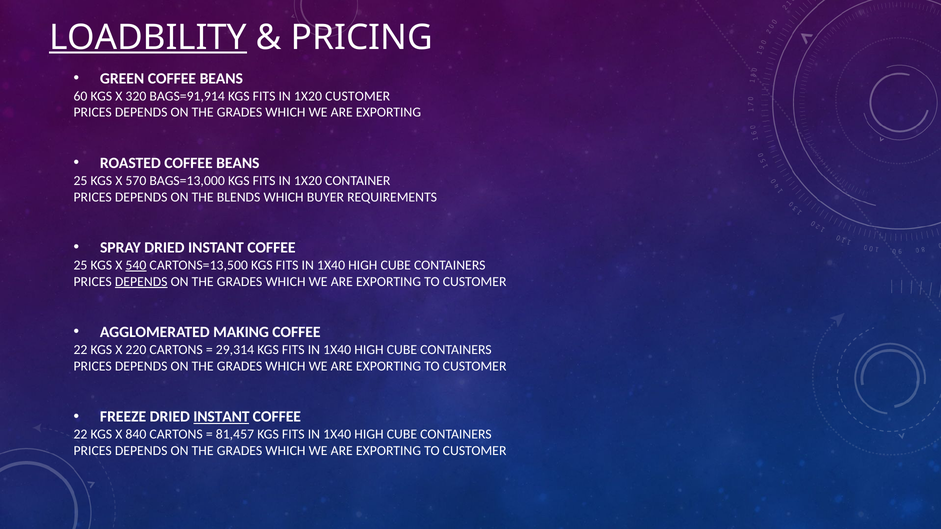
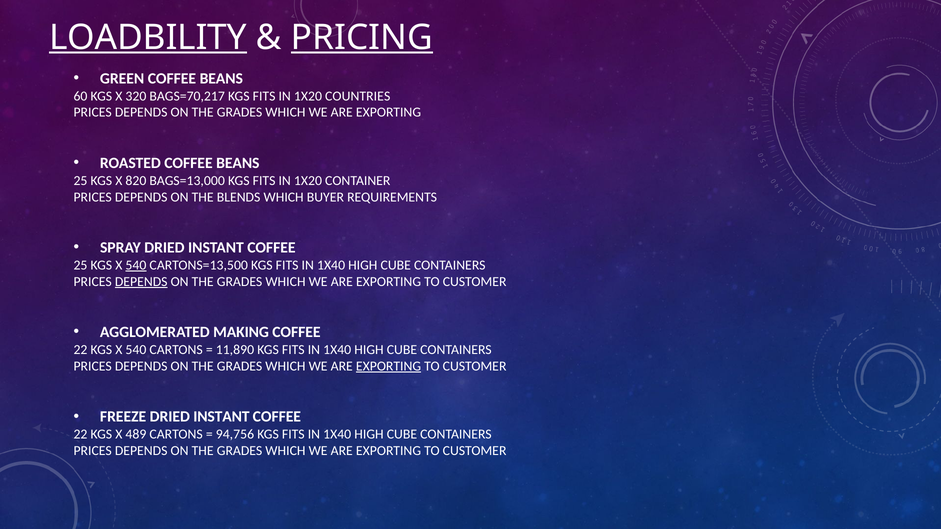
PRICING underline: none -> present (362, 37)
BAGS=91,914: BAGS=91,914 -> BAGS=70,217 (187, 96)
1X20 CUSTOMER: CUSTOMER -> COUNTRIES (358, 96)
570: 570 -> 820 (136, 181)
22 KGS X 220: 220 -> 540 (136, 350)
29,314: 29,314 -> 11,890 (235, 350)
EXPORTING underline: none -> present (389, 366)
INSTANT underline: present -> none (221, 417)
840: 840 -> 489 (136, 435)
81,457: 81,457 -> 94,756 (235, 435)
